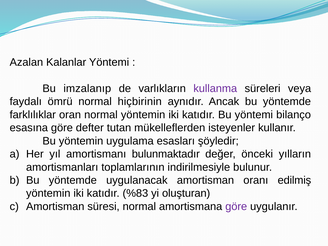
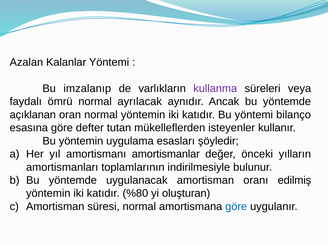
hiçbirinin: hiçbirinin -> ayrılacak (140, 102)
farklılıklar: farklılıklar -> açıklanan (33, 115)
bulunmaktadır: bulunmaktadır -> amortismanlar (166, 154)
%83: %83 -> %80 (135, 193)
göre colour: purple -> blue (236, 207)
